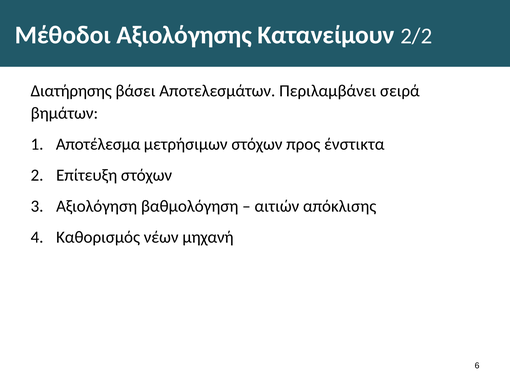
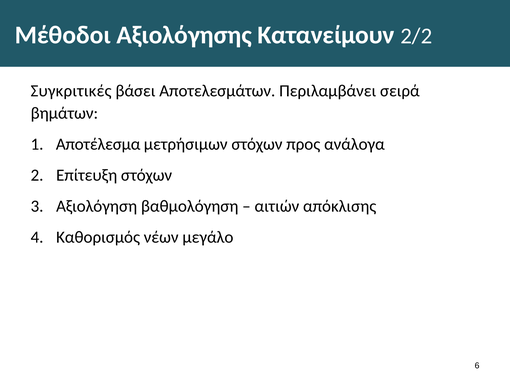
Διατήρησης: Διατήρησης -> Συγκριτικές (71, 91)
ένστικτα: ένστικτα -> ανάλογα (354, 144)
μηχανή: μηχανή -> μεγάλο (208, 237)
